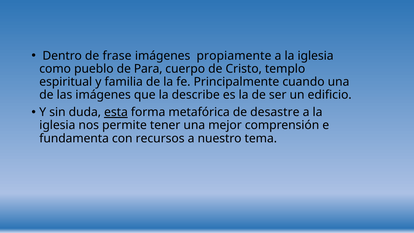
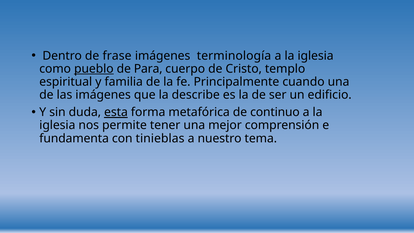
propiamente: propiamente -> terminología (234, 56)
pueblo underline: none -> present (94, 69)
desastre: desastre -> continuo (275, 112)
recursos: recursos -> tinieblas (160, 138)
